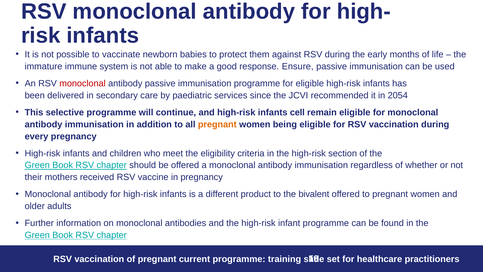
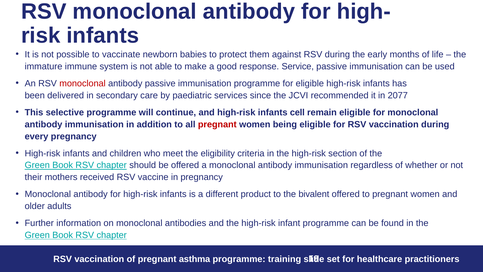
Ensure: Ensure -> Service (298, 66)
2054: 2054 -> 2077 (398, 95)
pregnant colour: orange -> red (217, 124)
current: current -> asthma (195, 259)
